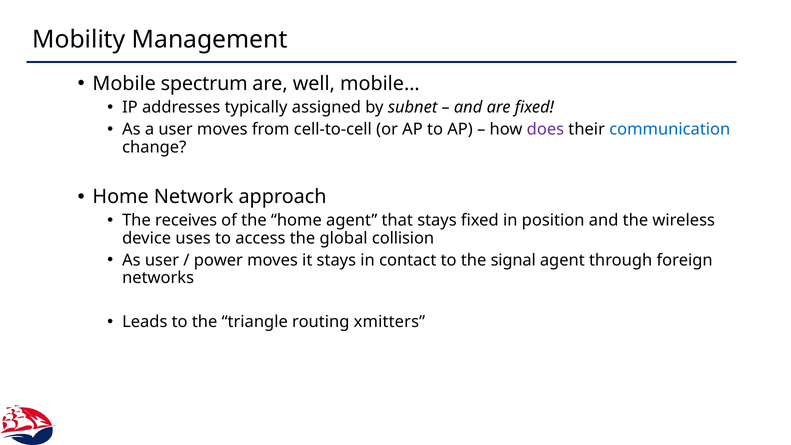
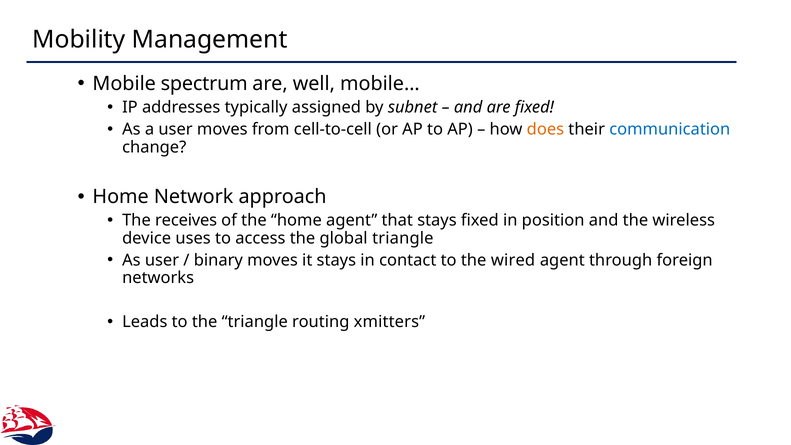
does colour: purple -> orange (545, 129)
global collision: collision -> triangle (403, 238)
power: power -> binary (218, 260)
signal: signal -> wired (513, 260)
